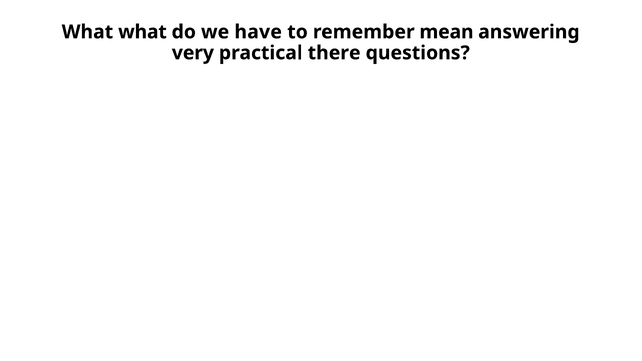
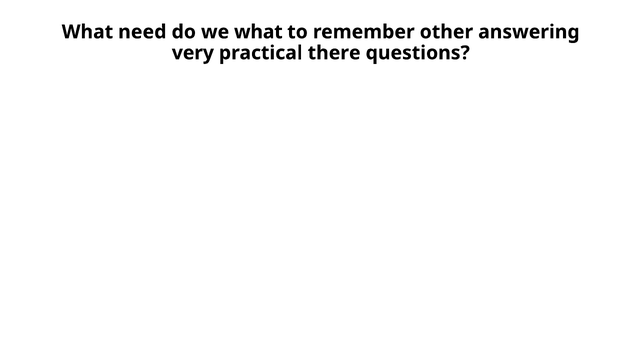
What what: what -> need (142, 32)
we have: have -> what (258, 32)
mean: mean -> other (446, 32)
